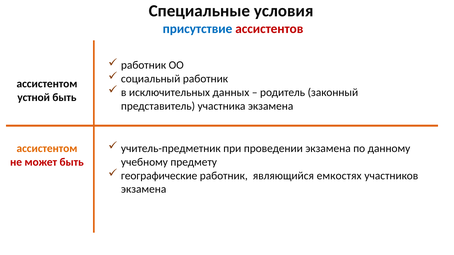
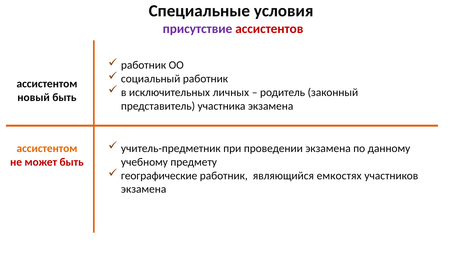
присутствие colour: blue -> purple (198, 29)
данных: данных -> личных (231, 93)
устной: устной -> новый (34, 98)
